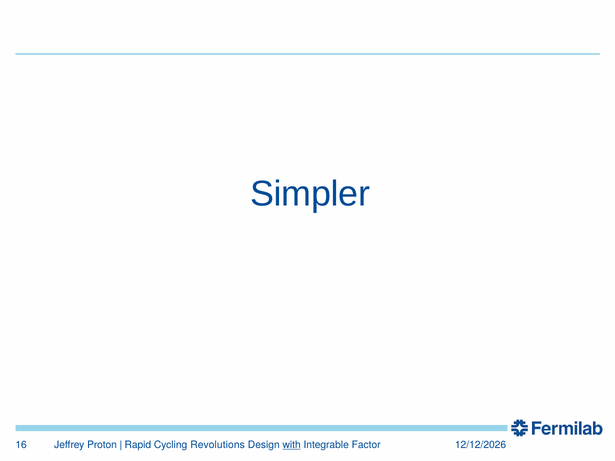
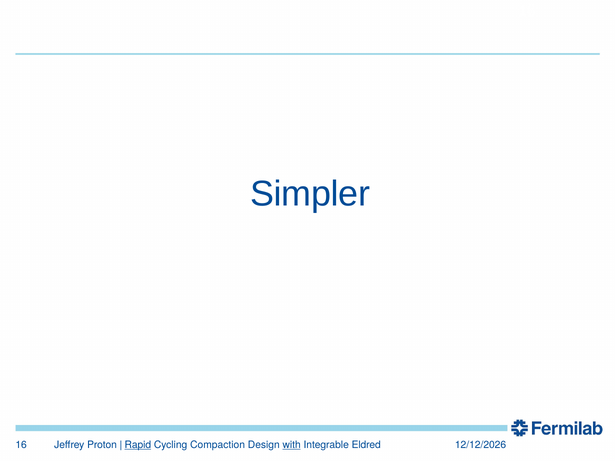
Rapid underline: none -> present (138, 445)
Revolutions: Revolutions -> Compaction (218, 445)
Factor: Factor -> Eldred (366, 445)
